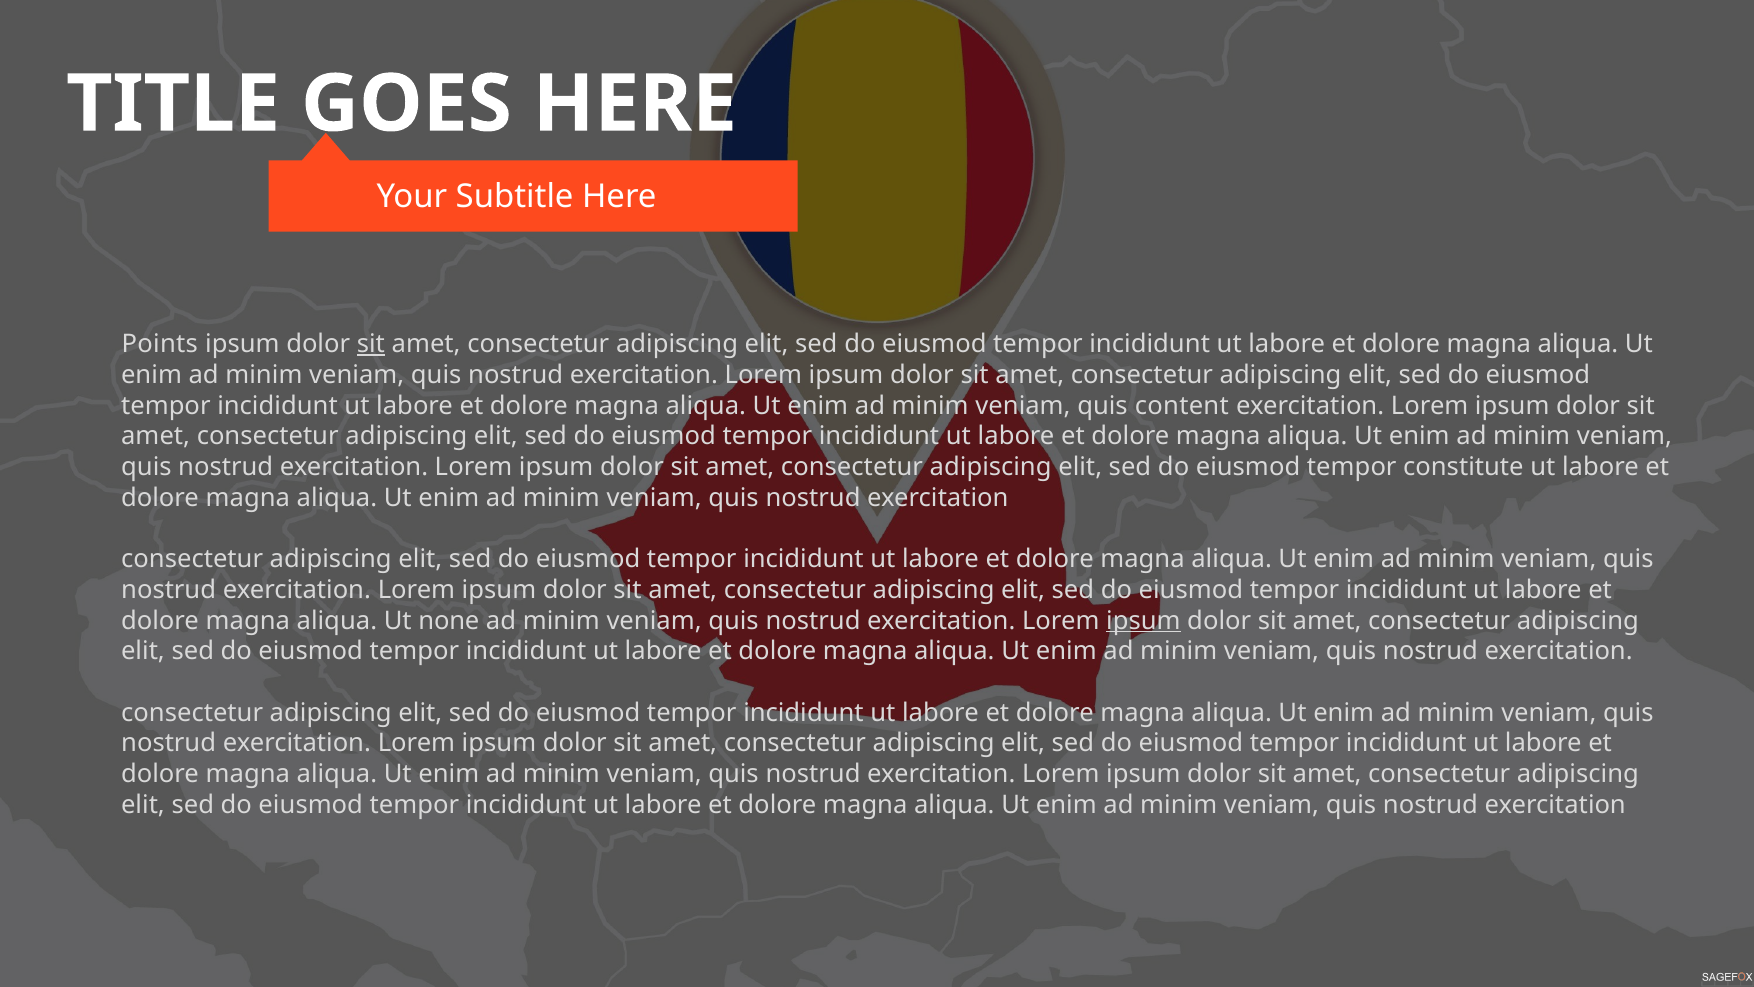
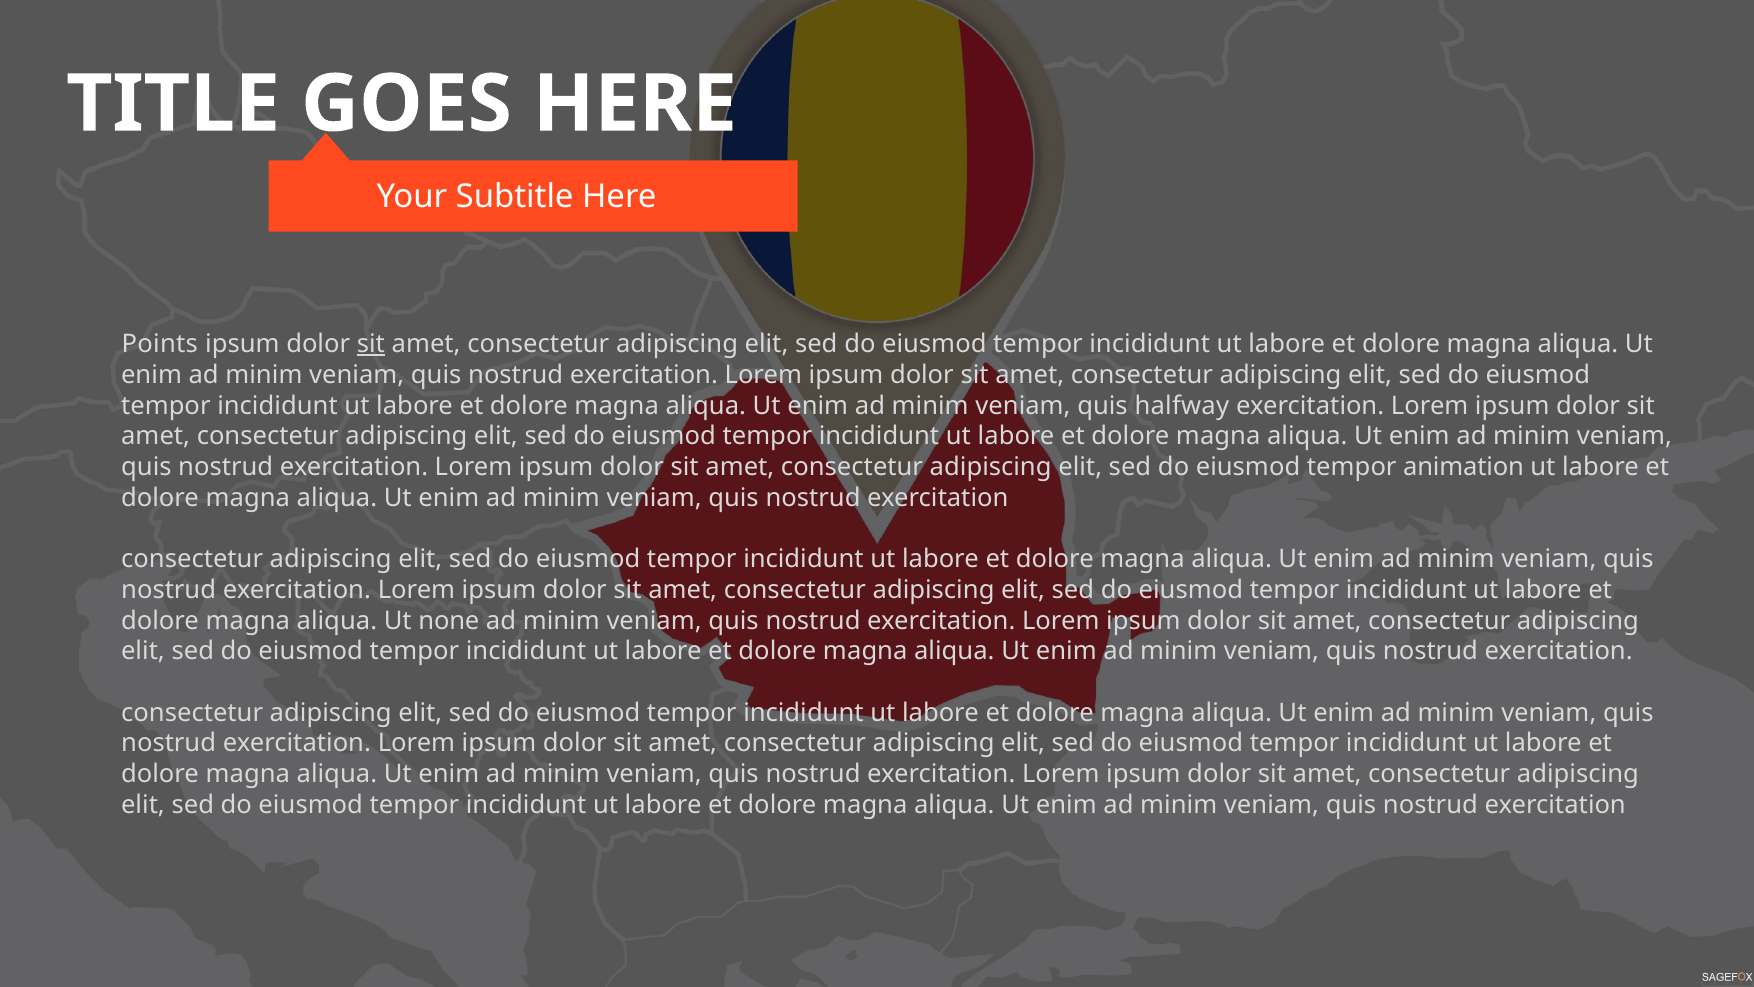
content: content -> halfway (1182, 405)
constitute: constitute -> animation (1463, 467)
ipsum underline: present -> none (1143, 620)
